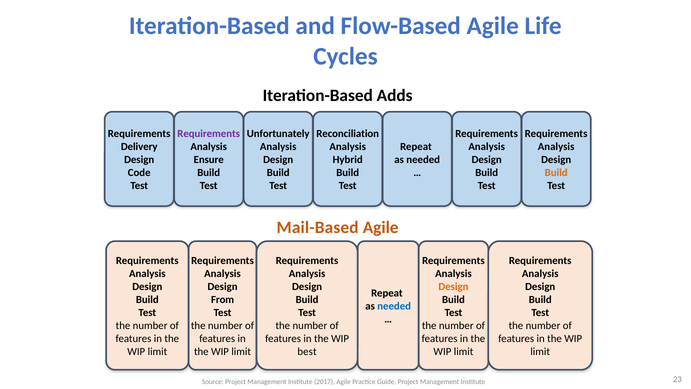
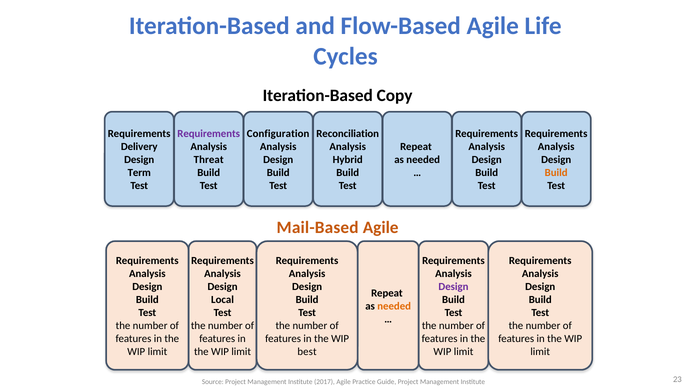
Adds: Adds -> Copy (395, 95)
Unfortunately: Unfortunately -> Configuration (278, 134)
Ensure: Ensure -> Threat (209, 160)
Code: Code -> Term (139, 172)
Design colour: orange -> purple (453, 287)
From: From -> Local (223, 299)
needed colour: blue -> orange (394, 306)
